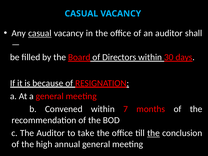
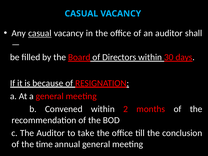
7: 7 -> 2 (126, 109)
the underline: present -> none (154, 133)
high: high -> time (44, 144)
